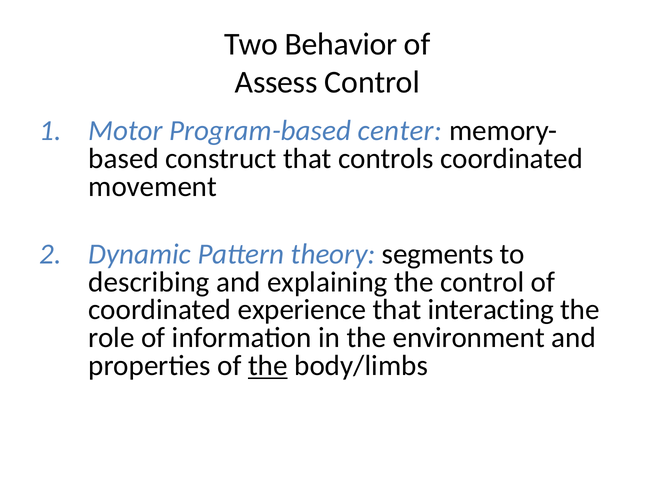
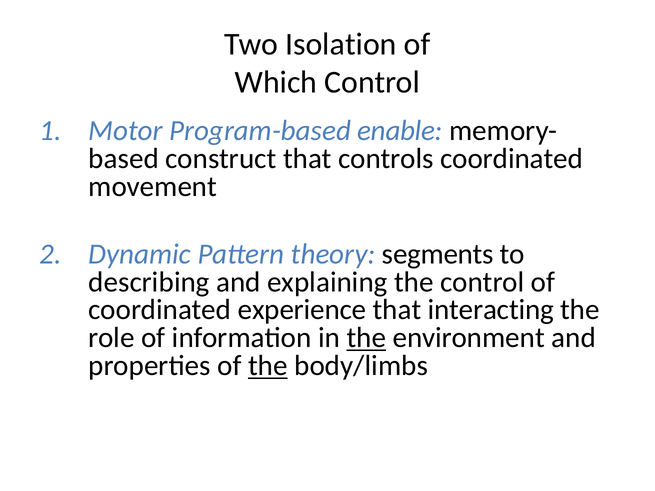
Behavior: Behavior -> Isolation (341, 44)
Assess: Assess -> Which (276, 82)
center: center -> enable (400, 131)
the underline: none -> present (366, 338)
